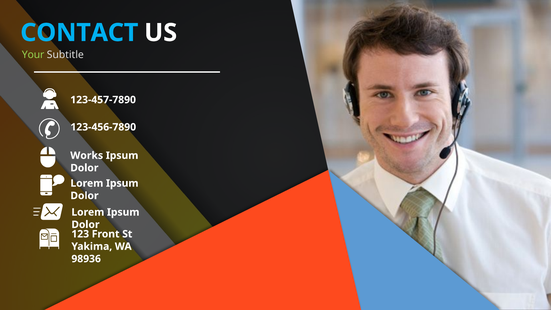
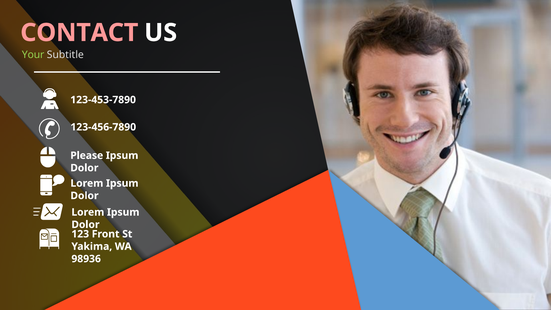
CONTACT colour: light blue -> pink (79, 33)
123-457-7890: 123-457-7890 -> 123-453-7890 (103, 100)
Works: Works -> Please (87, 155)
